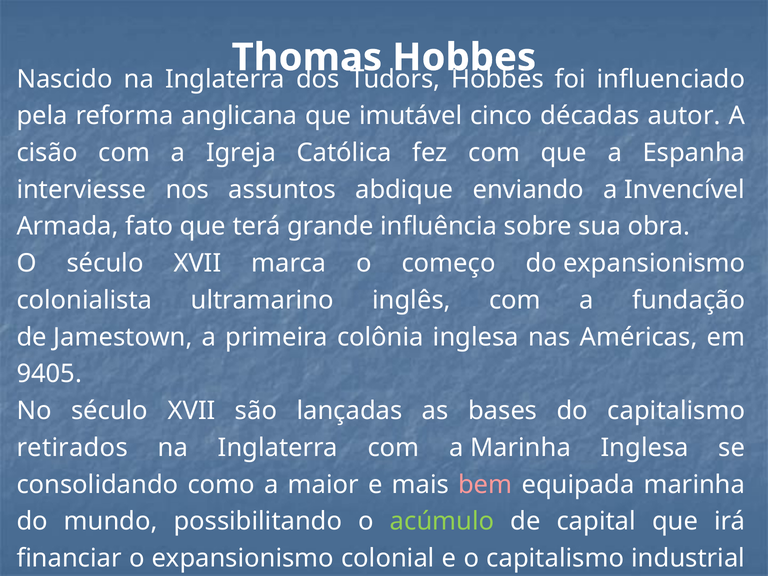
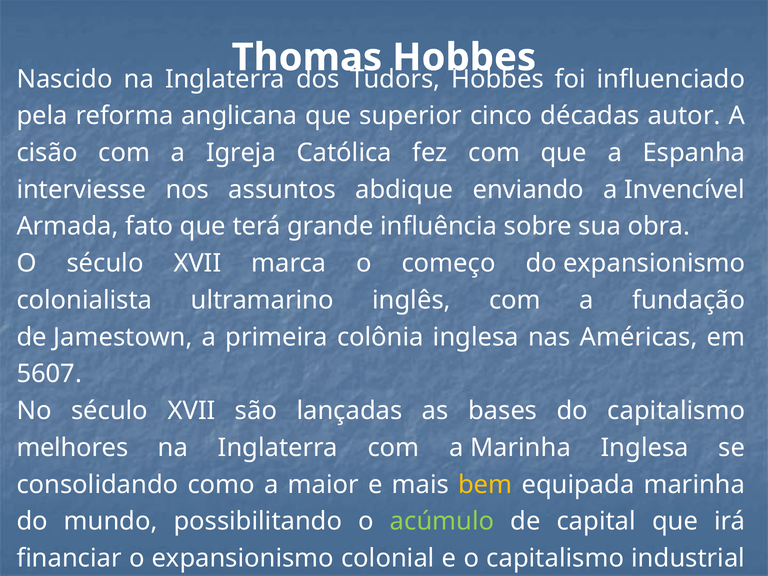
imutável: imutável -> superior (411, 116)
9405: 9405 -> 5607 (49, 374)
retirados: retirados -> melhores (72, 448)
bem colour: pink -> yellow (485, 485)
